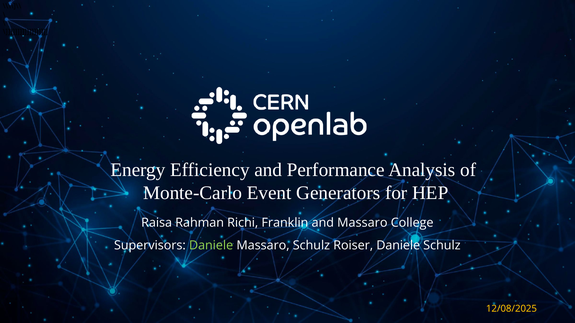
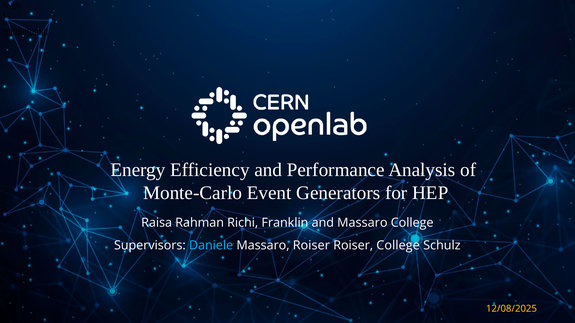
Daniele colour: light green -> light blue (211, 246)
Massaro Schulz: Schulz -> Roiser (311, 246)
Roiser Daniele: Daniele -> College (398, 246)
